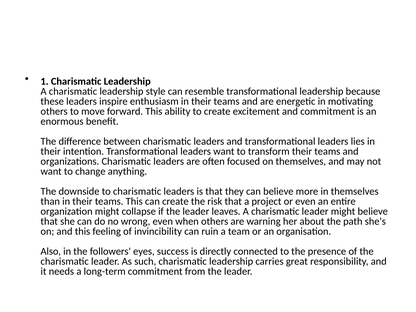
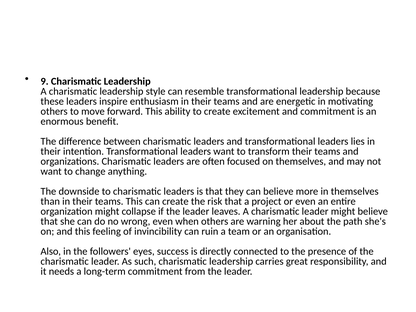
1: 1 -> 9 (45, 81)
